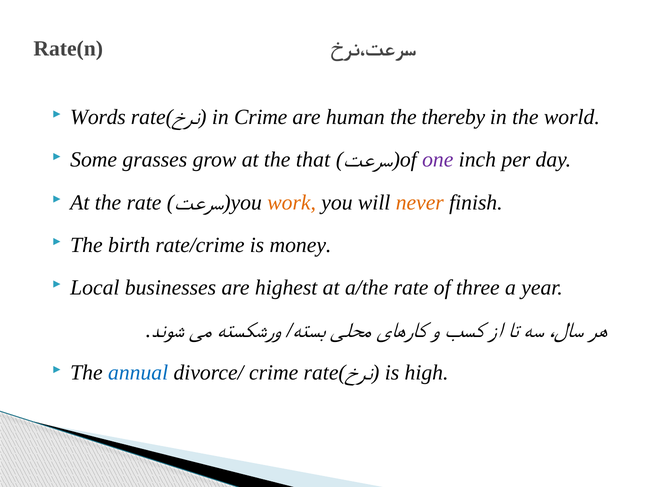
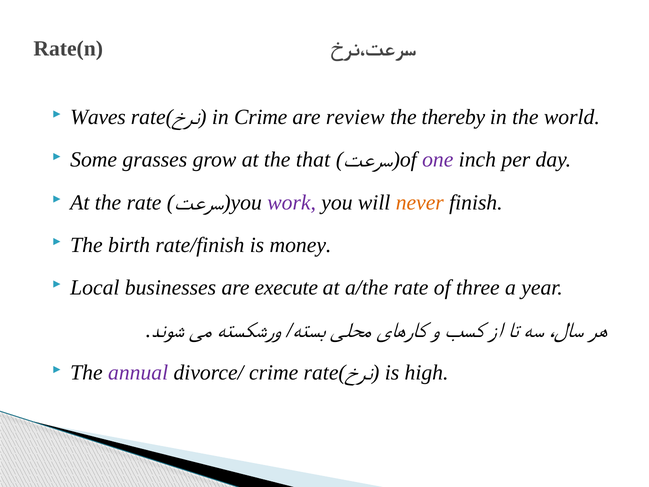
human: human -> review (355, 117)
Words: Words -> Waves (98, 117)
work colour: orange -> purple (292, 202)
rate/crime: rate/crime -> rate/finish (200, 245)
highest: highest -> execute (286, 287)
annual colour: blue -> purple (138, 372)
